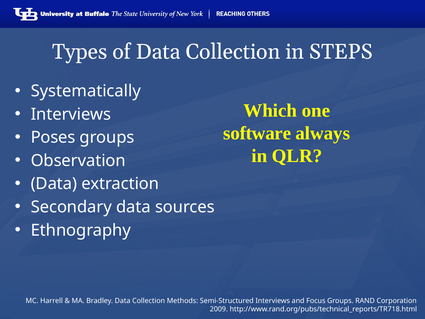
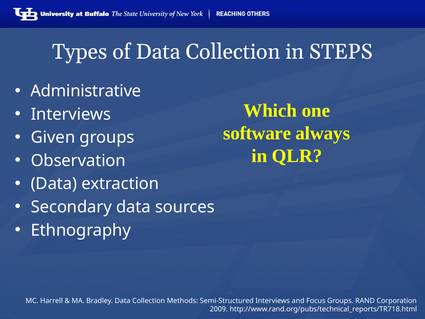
Systematically: Systematically -> Administrative (86, 91)
Poses: Poses -> Given (53, 137)
